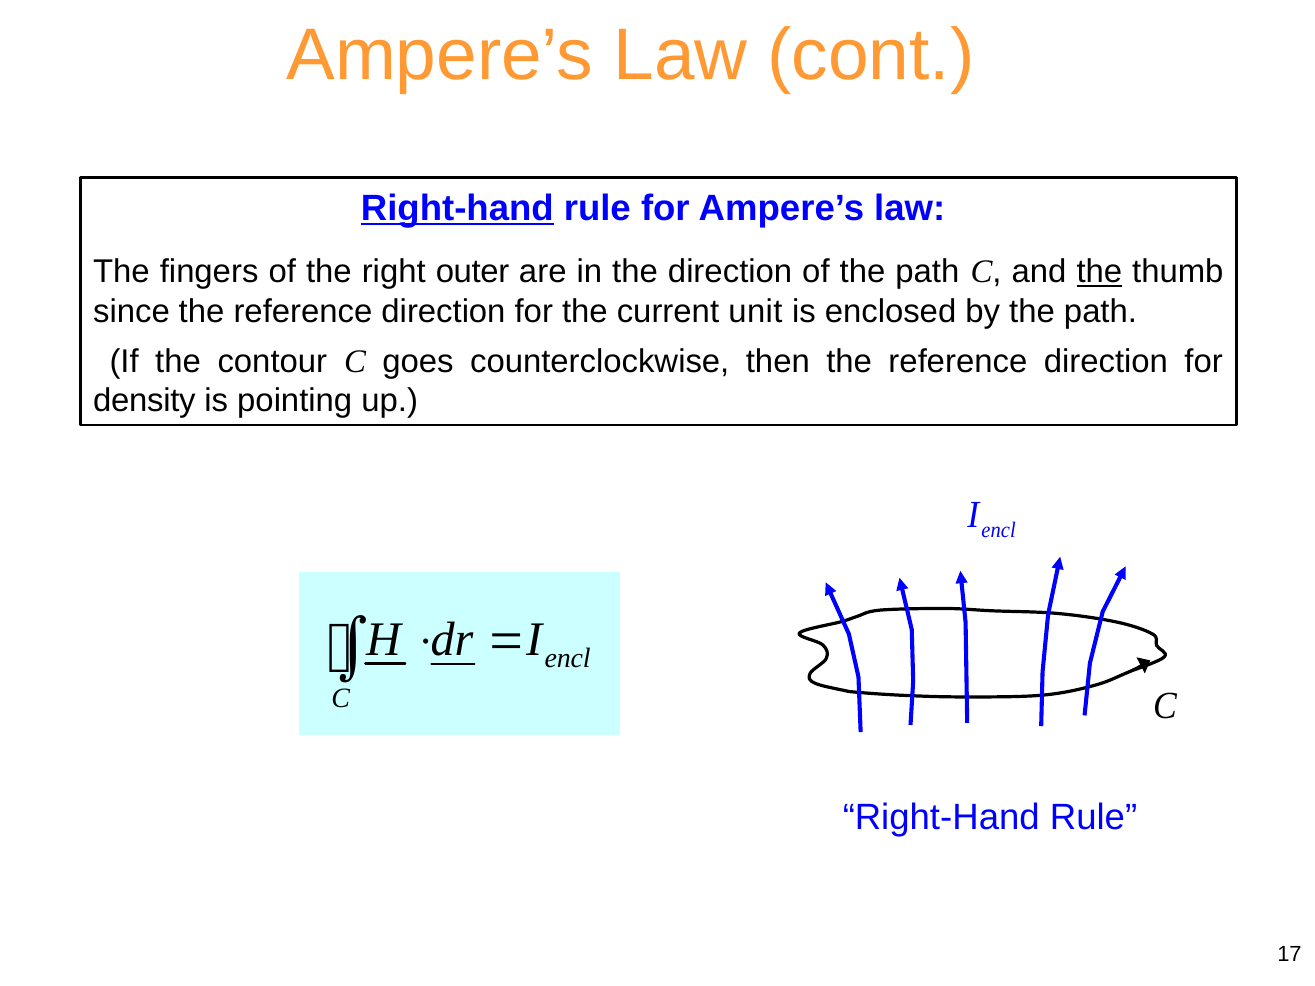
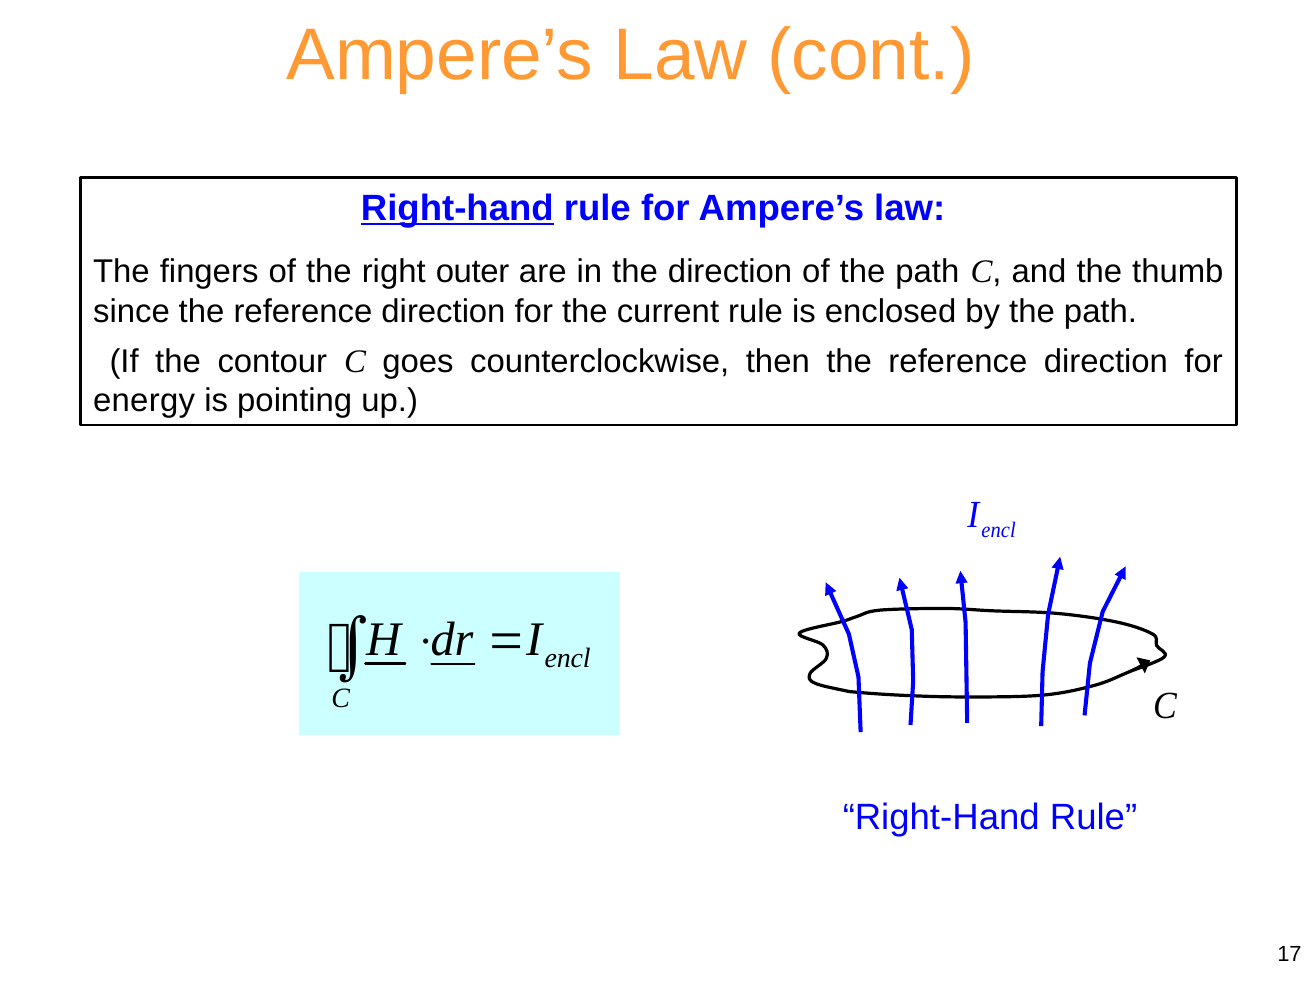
the underline: present -> none (1099, 272)
current unit: unit -> rule (756, 311)
density: density -> energy (144, 401)
